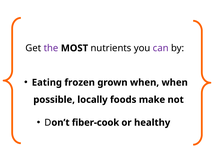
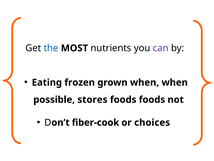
the colour: purple -> blue (51, 48)
locally: locally -> stores (92, 99)
foods make: make -> foods (152, 99)
healthy: healthy -> choices (152, 122)
